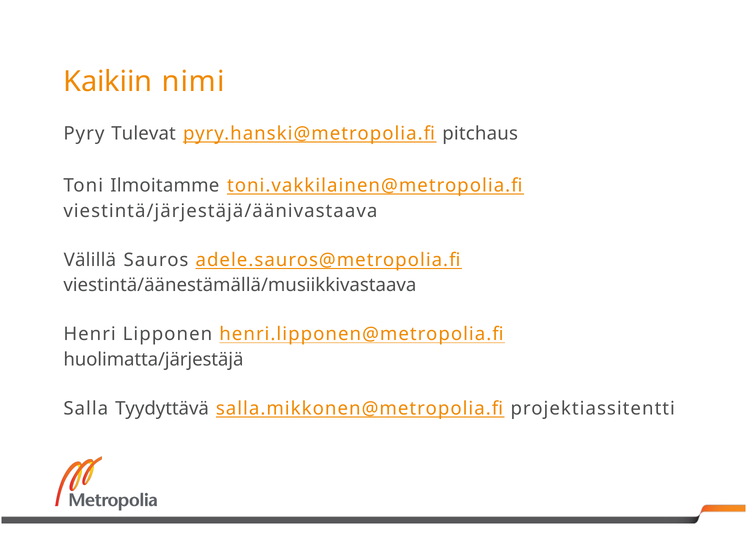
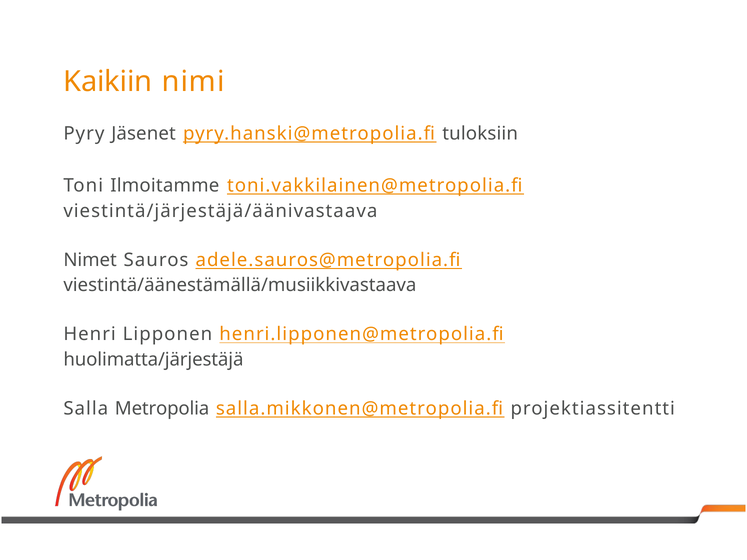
Tulevat: Tulevat -> Jäsenet (144, 134)
pitchaus: pitchaus -> tuloksiin (480, 134)
Välillä: Välillä -> Nimet (90, 260)
Tyydyttävä: Tyydyttävä -> Metropolia (162, 409)
